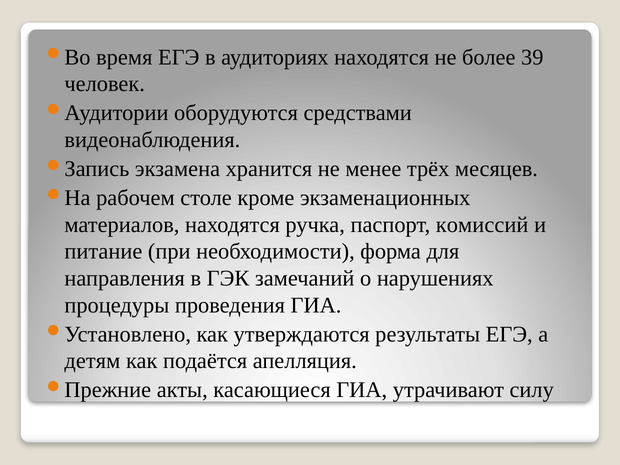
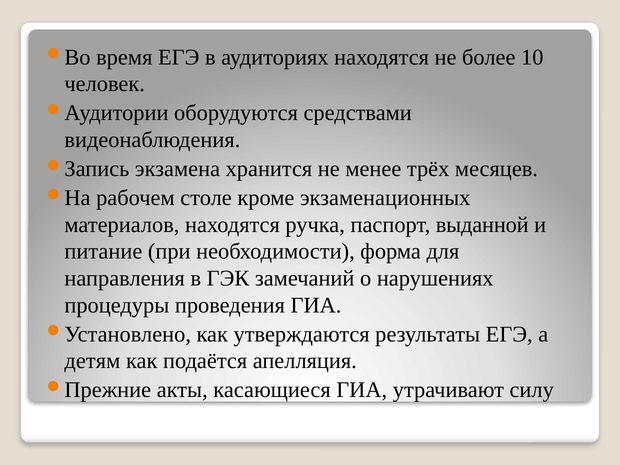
39: 39 -> 10 (532, 57)
комиссий: комиссий -> выданной (482, 225)
